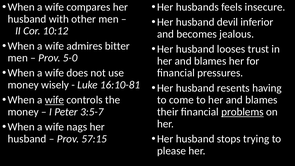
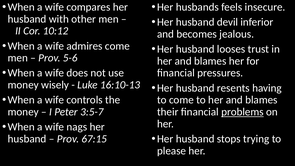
admires bitter: bitter -> come (117, 46)
5-0: 5-0 -> 5-6 (70, 58)
16:10-81: 16:10-81 -> 16:10-13 (120, 85)
wife underline: present -> none (55, 100)
57:15: 57:15 -> 67:15 (94, 139)
